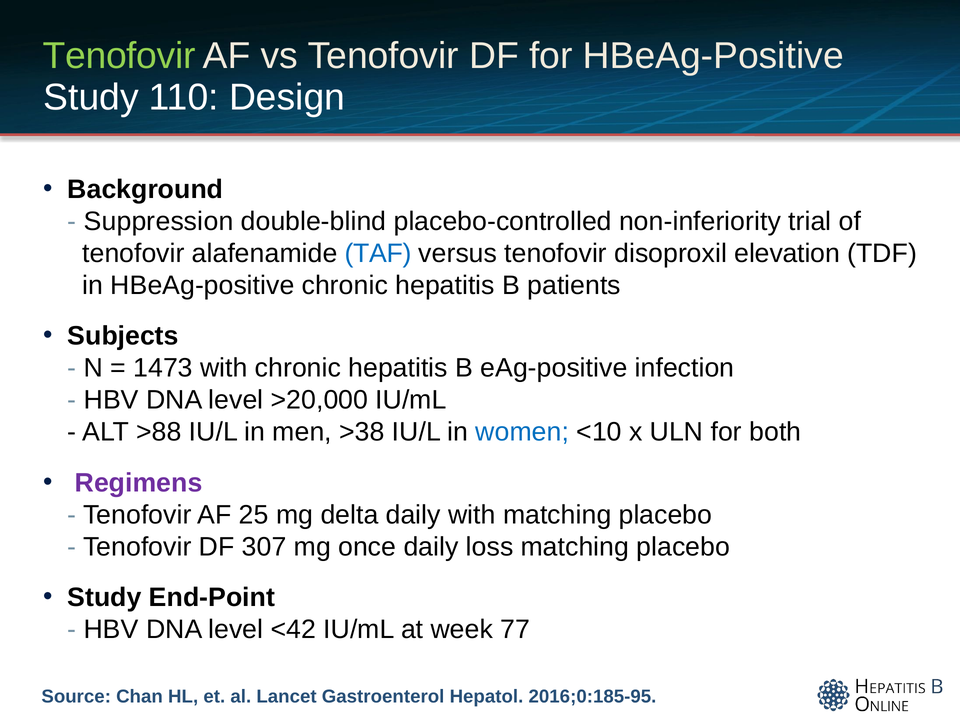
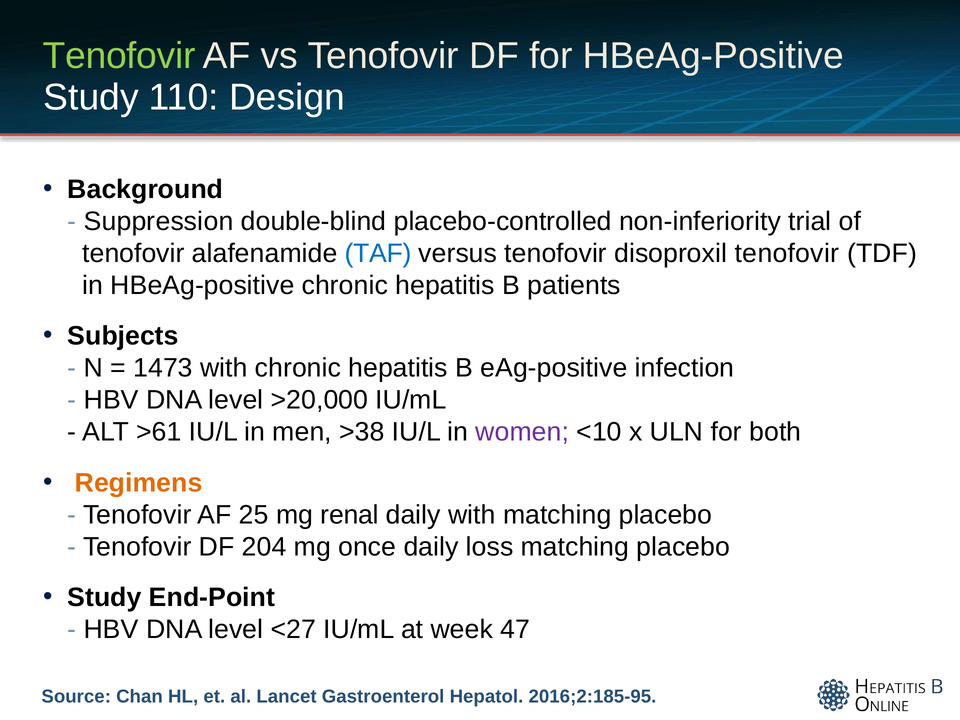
disoproxil elevation: elevation -> tenofovir (787, 253)
>88: >88 -> >61 (159, 432)
women colour: blue -> purple (522, 432)
Regimens colour: purple -> orange (139, 483)
delta: delta -> renal (350, 515)
307: 307 -> 204 (264, 547)
<42: <42 -> <27 (293, 629)
77: 77 -> 47 (515, 629)
2016;0:185-95: 2016;0:185-95 -> 2016;2:185-95 (592, 696)
